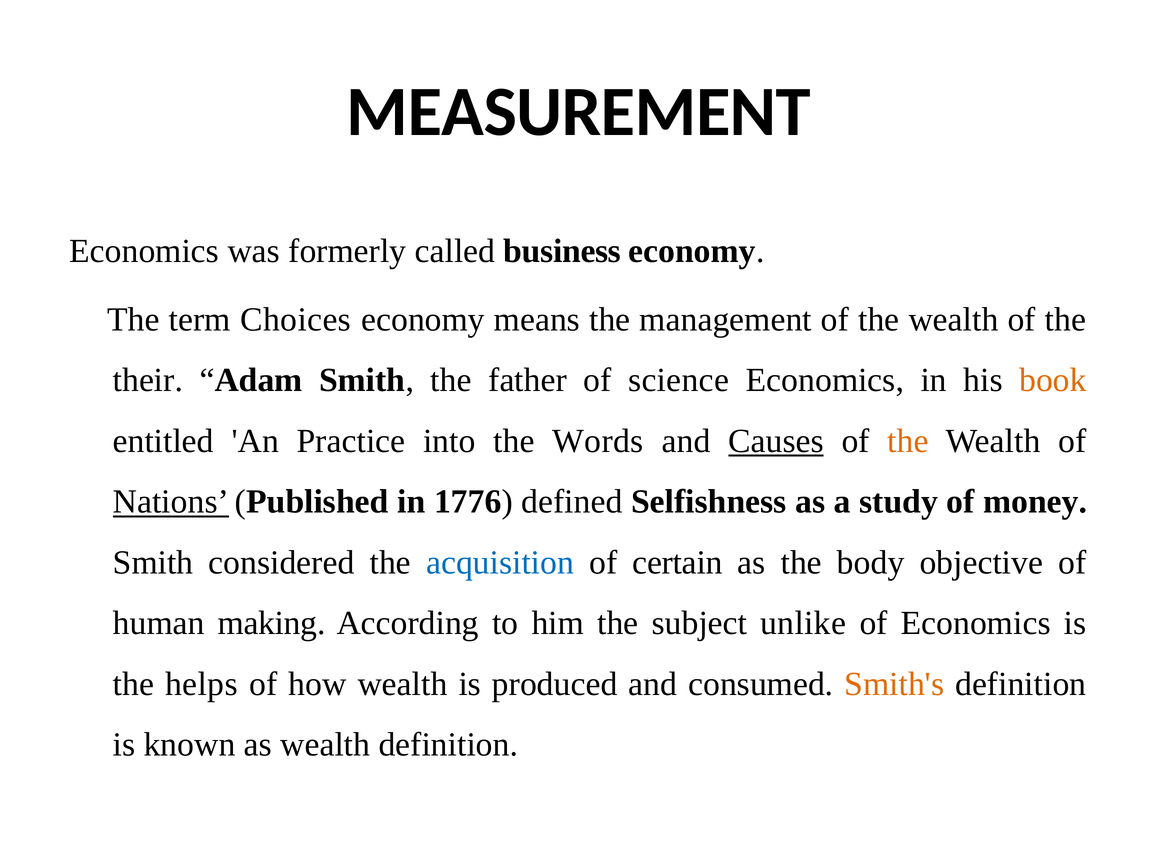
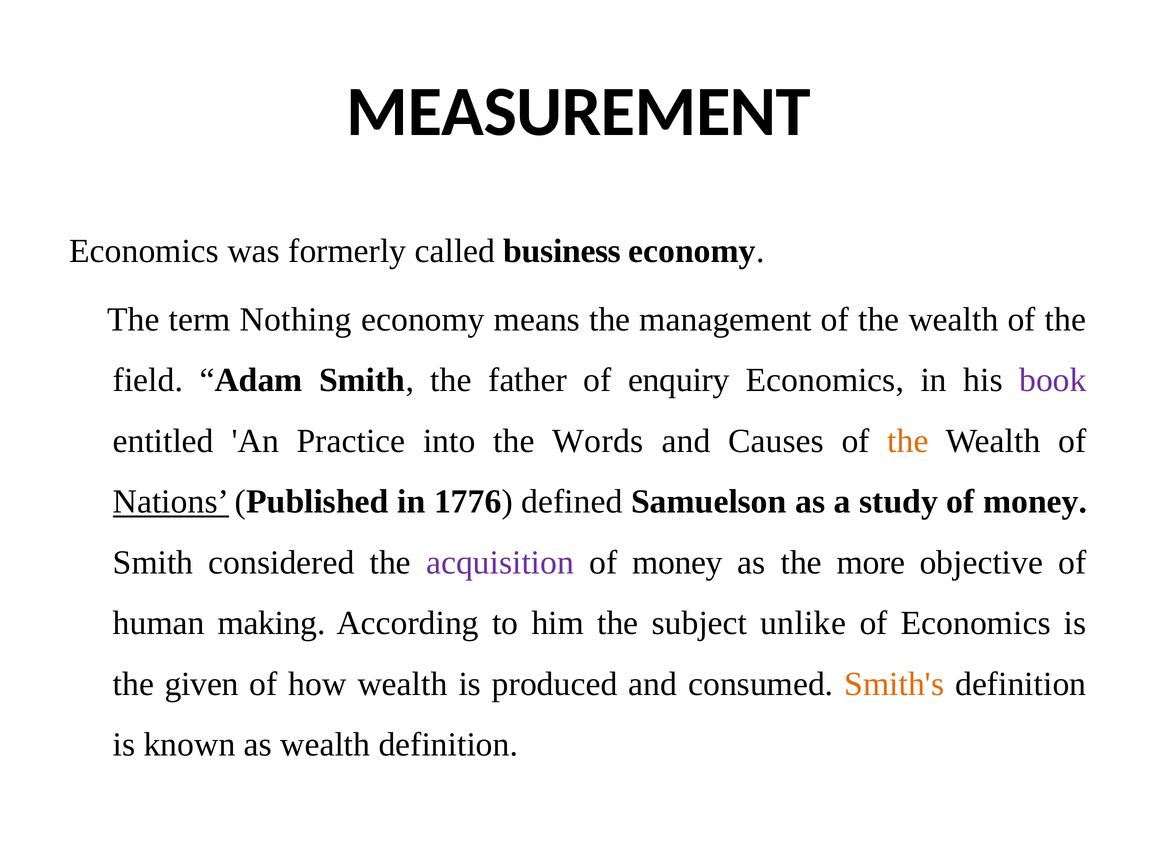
Choices: Choices -> Nothing (296, 320)
their: their -> field (148, 380)
science: science -> enquiry (679, 380)
book colour: orange -> purple (1053, 380)
Causes underline: present -> none (776, 441)
Selfishness: Selfishness -> Samuelson (709, 502)
acquisition colour: blue -> purple (500, 562)
certain: certain -> money (678, 562)
body: body -> more (871, 562)
helps: helps -> given (202, 684)
